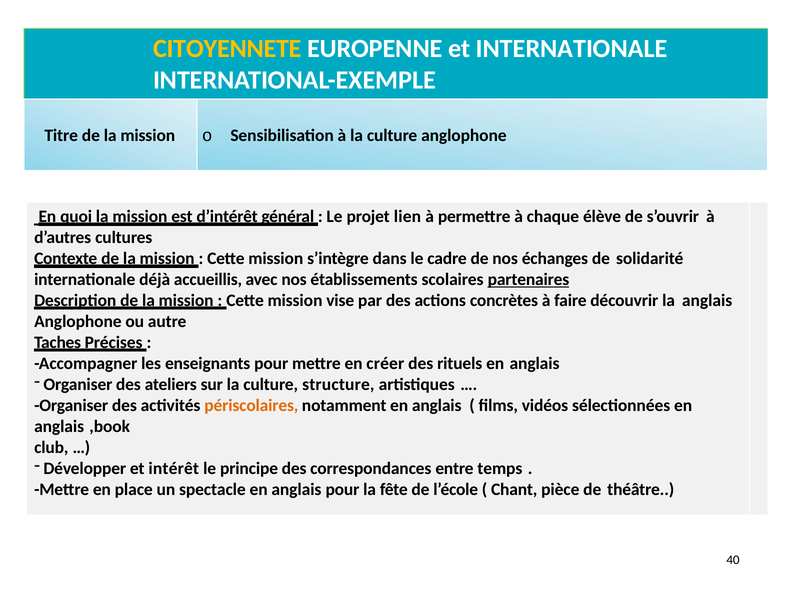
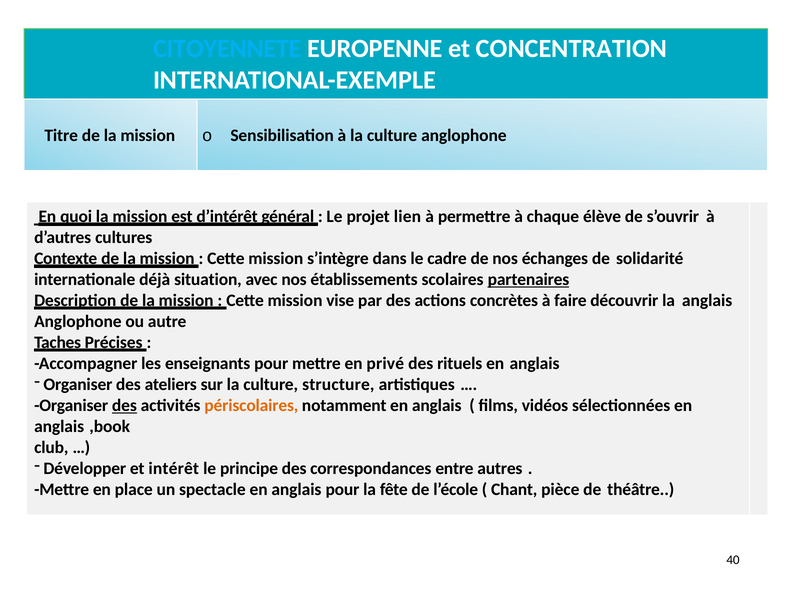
CITOYENNETE colour: yellow -> light blue (227, 48)
et INTERNATIONALE: INTERNATIONALE -> CONCENTRATION (572, 48)
accueillis: accueillis -> situation (208, 280)
créer: créer -> privé (385, 364)
des underline: none -> present (124, 406)
temps: temps -> autres (500, 469)
